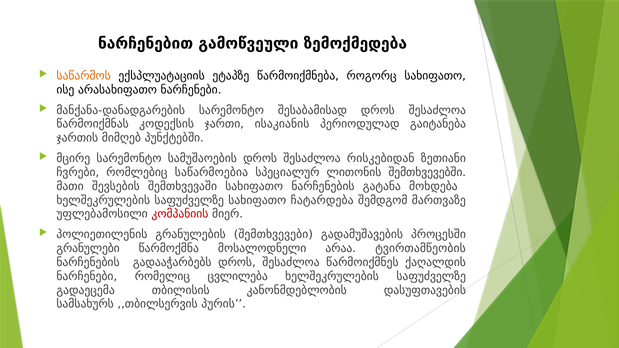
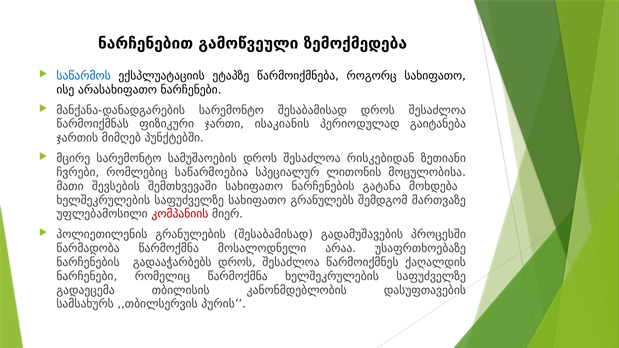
საწარმოს colour: orange -> blue (84, 76)
კოდექსის: კოდექსის -> ფიზიკური (167, 124)
შემთხვევებში: შემთხვევებში -> მოცულობისა (427, 172)
ჩატარდება: ჩატარდება -> გრანულებს (322, 200)
გრანულების შემთხვევები: შემთხვევები -> შესაბამისად (273, 235)
გრანულები: გრანულები -> წარმადობა (88, 249)
ტვირთამწეობის: ტვირთამწეობის -> უსაფრთხოებაზე (421, 249)
რომელიც ცვლილება: ცვლილება -> წარმოქმნა (238, 276)
